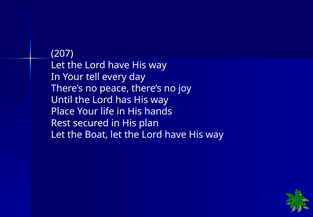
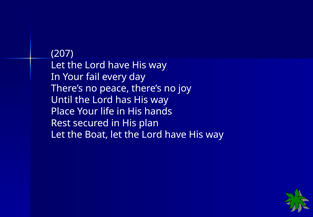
tell: tell -> fail (93, 77)
